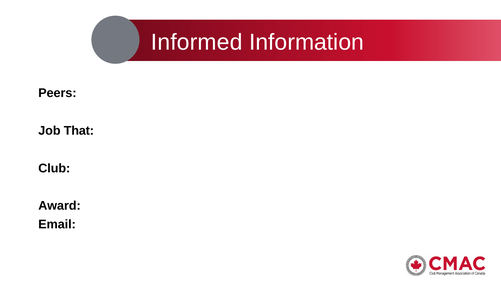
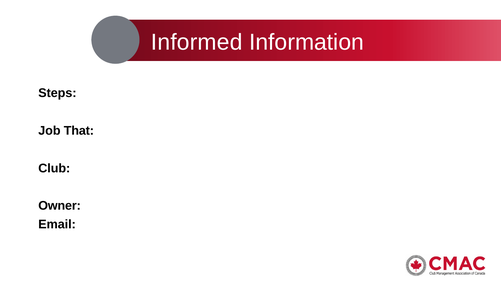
Peers: Peers -> Steps (57, 93)
Award: Award -> Owner (60, 206)
